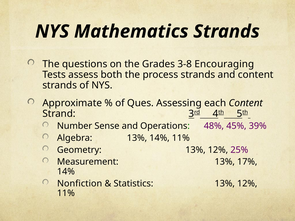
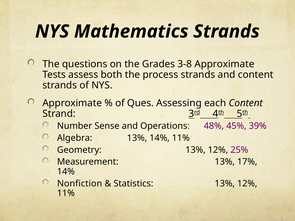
3-8 Encouraging: Encouraging -> Approximate (224, 64)
